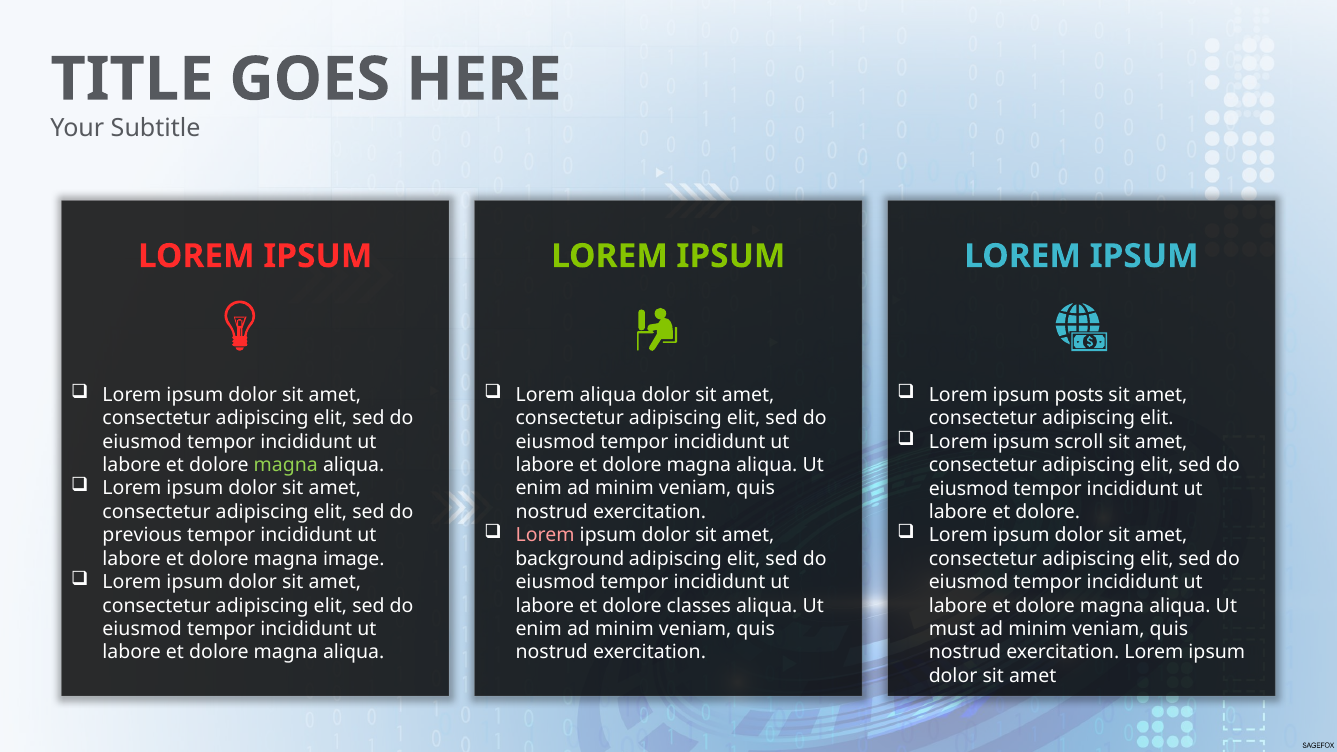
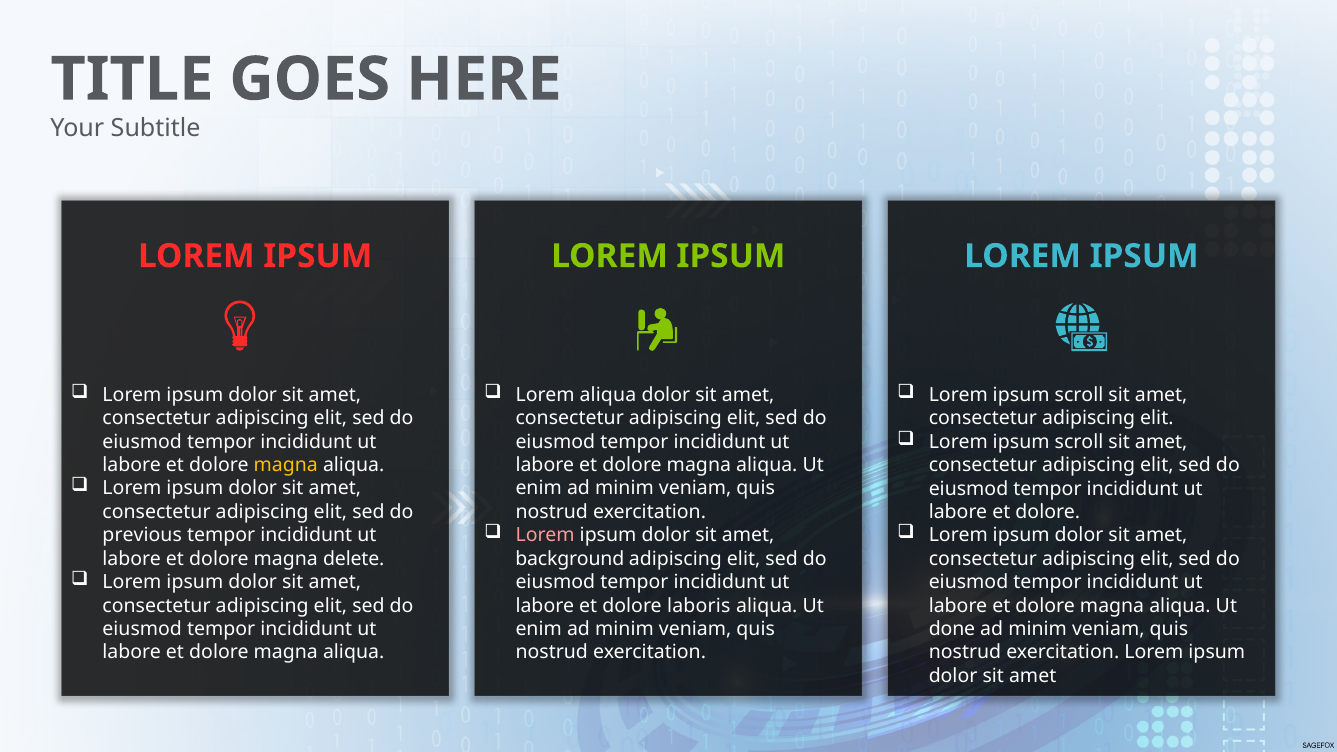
posts: posts -> scroll (1079, 395)
magna colour: light green -> yellow (286, 465)
image: image -> delete (354, 559)
classes: classes -> laboris (699, 606)
must: must -> done (952, 629)
